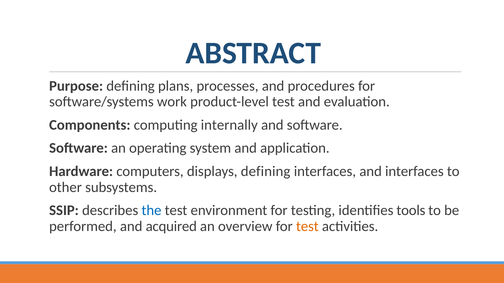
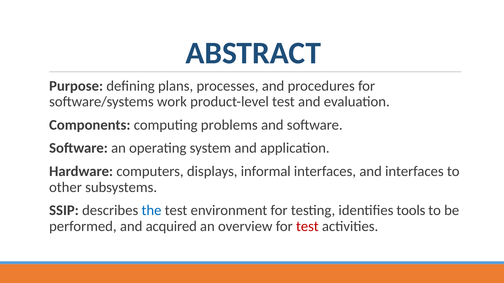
internally: internally -> problems (229, 125)
displays defining: defining -> informal (266, 172)
test colour: orange -> red (307, 227)
